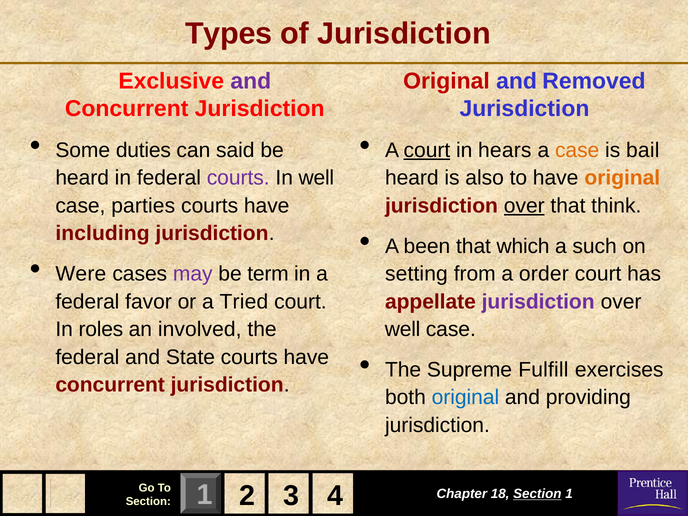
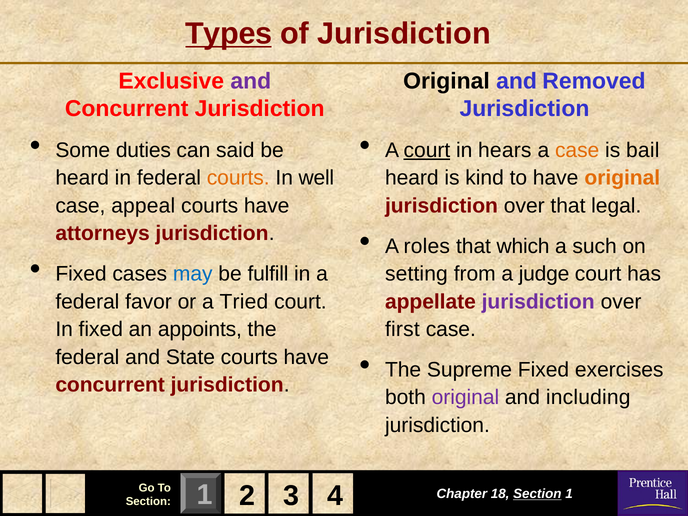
Types underline: none -> present (229, 34)
Original colour: red -> black (447, 81)
courts colour: purple -> orange (238, 178)
also: also -> kind (485, 178)
parties: parties -> appeal (143, 206)
over underline: present -> none (524, 206)
think: think -> legal (616, 206)
including: including -> attorneys (103, 234)
been: been -> roles (427, 246)
Were: Were -> Fixed (81, 274)
may colour: purple -> blue (193, 274)
term: term -> fulfill (268, 274)
order: order -> judge (544, 274)
In roles: roles -> fixed (101, 329)
involved: involved -> appoints (200, 329)
well: well -> first (402, 329)
Fulfill: Fulfill -> Fixed (544, 370)
original colour: blue -> purple (465, 397)
providing: providing -> including (588, 397)
